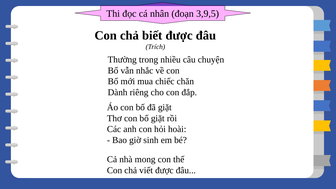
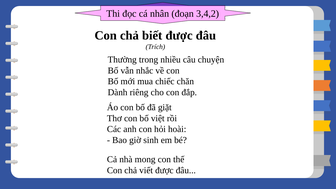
3,9,5: 3,9,5 -> 3,4,2 (208, 14)
bố giặt: giặt -> việt (158, 118)
